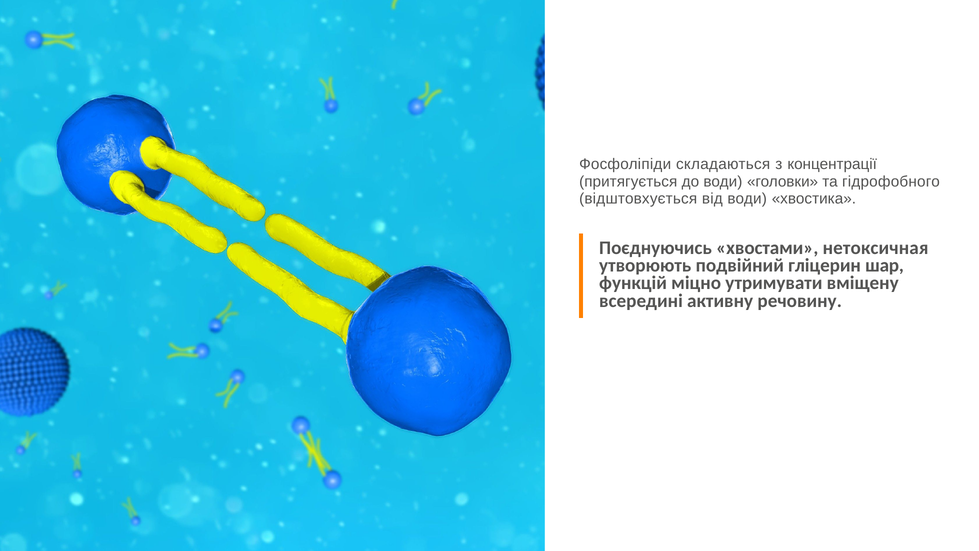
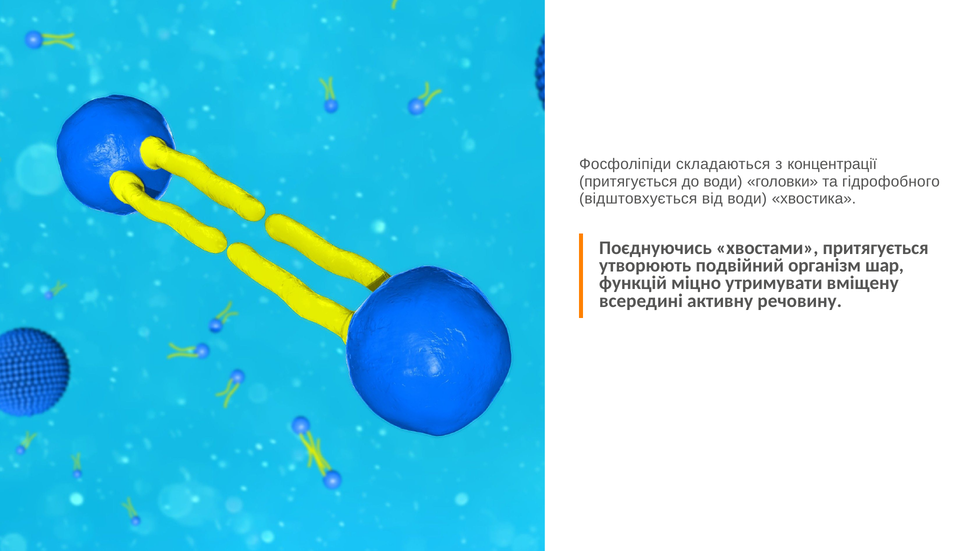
хвостами нетоксичная: нетоксичная -> притягується (876, 248)
гліцерин: гліцерин -> організм (825, 265)
